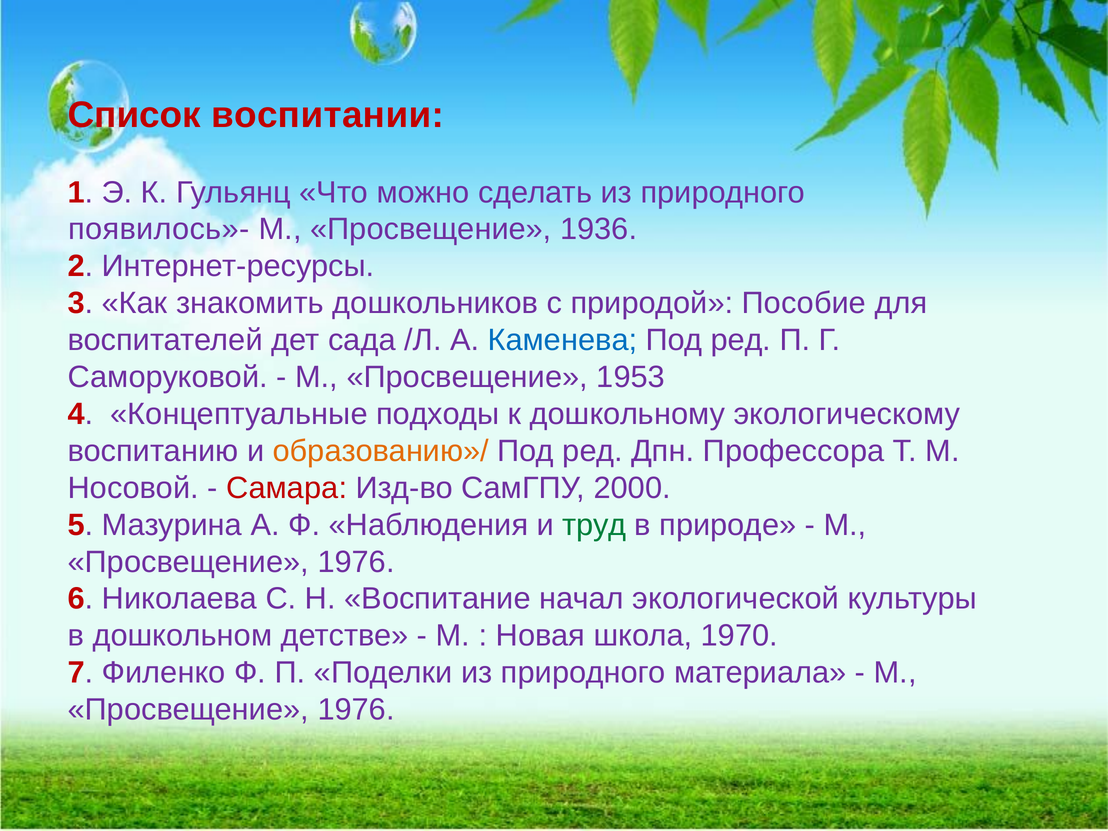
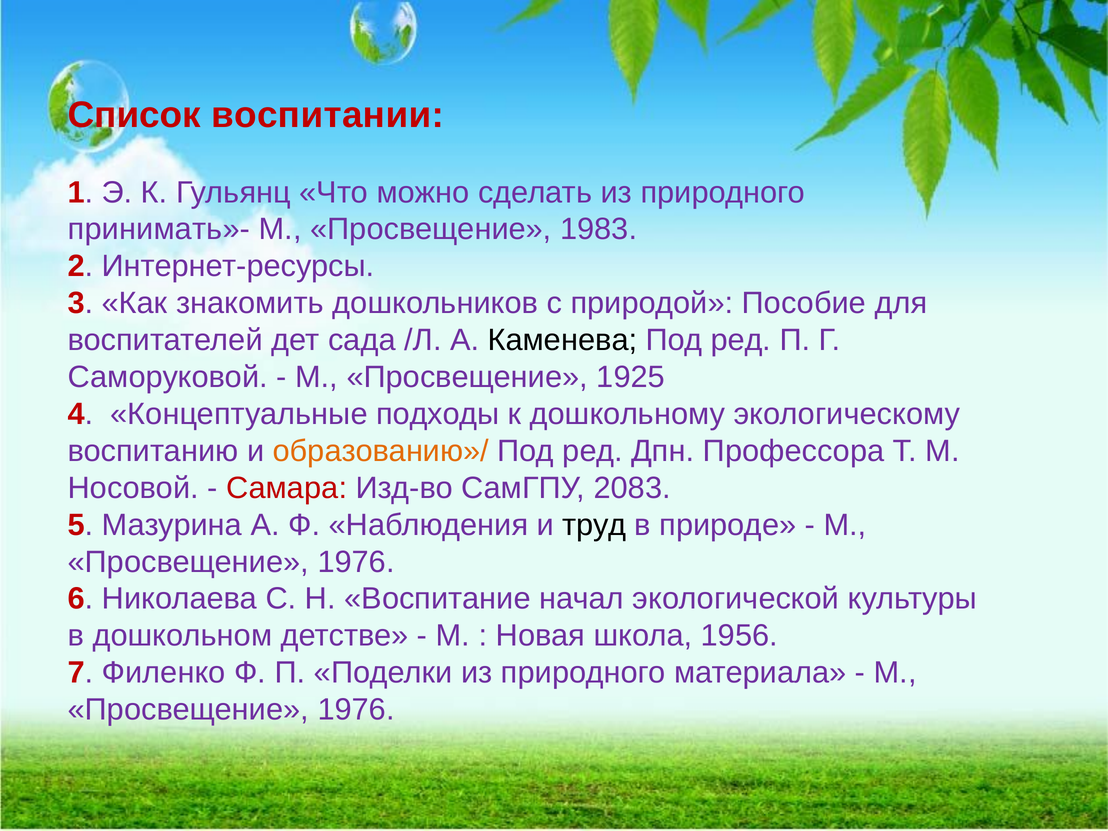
появилось»-: появилось»- -> принимать»- (159, 229)
1936: 1936 -> 1983 (599, 229)
Каменева colour: blue -> black (562, 340)
1953: 1953 -> 1925 (631, 377)
2000: 2000 -> 2083 (632, 488)
труд colour: green -> black (594, 525)
1970: 1970 -> 1956 (739, 636)
